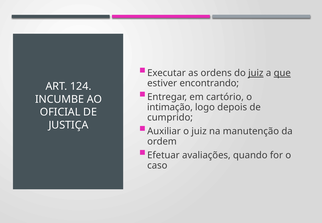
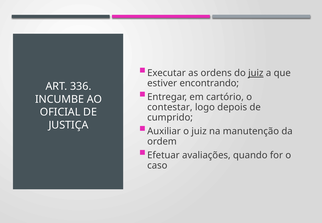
que underline: present -> none (282, 73)
124: 124 -> 336 (81, 86)
intimação: intimação -> contestar (170, 107)
